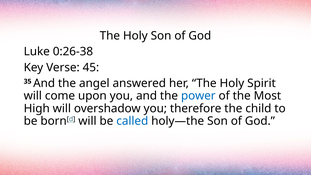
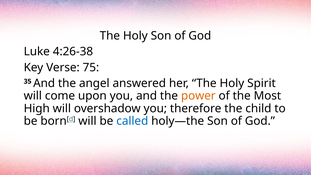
0:26-38: 0:26-38 -> 4:26-38 (73, 52)
45: 45 -> 75 (91, 67)
power colour: blue -> orange (198, 96)
